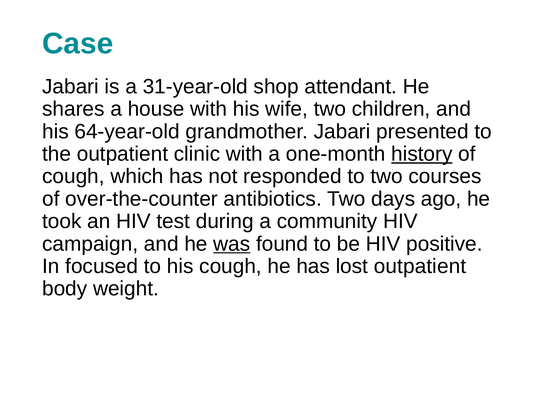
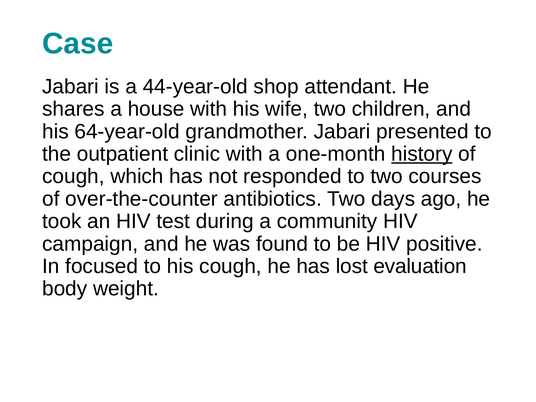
31-year-old: 31-year-old -> 44-year-old (195, 87)
was underline: present -> none (232, 244)
lost outpatient: outpatient -> evaluation (420, 266)
